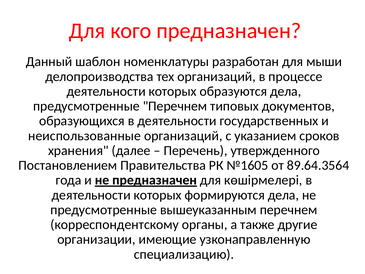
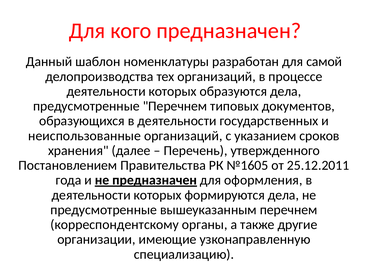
мыши: мыши -> самой (324, 62)
89.64.3564: 89.64.3564 -> 25.12.2011 (318, 165)
көшірмелері: көшірмелері -> оформления (263, 180)
